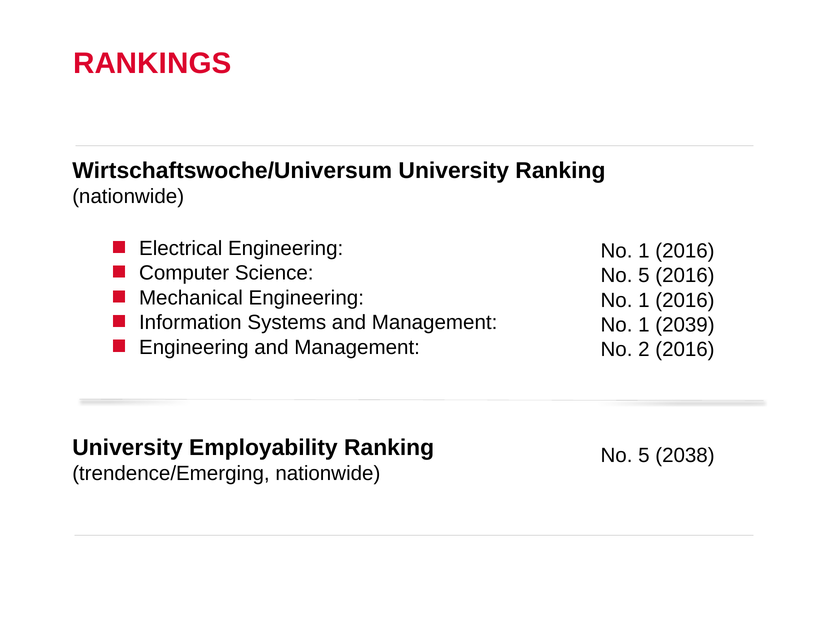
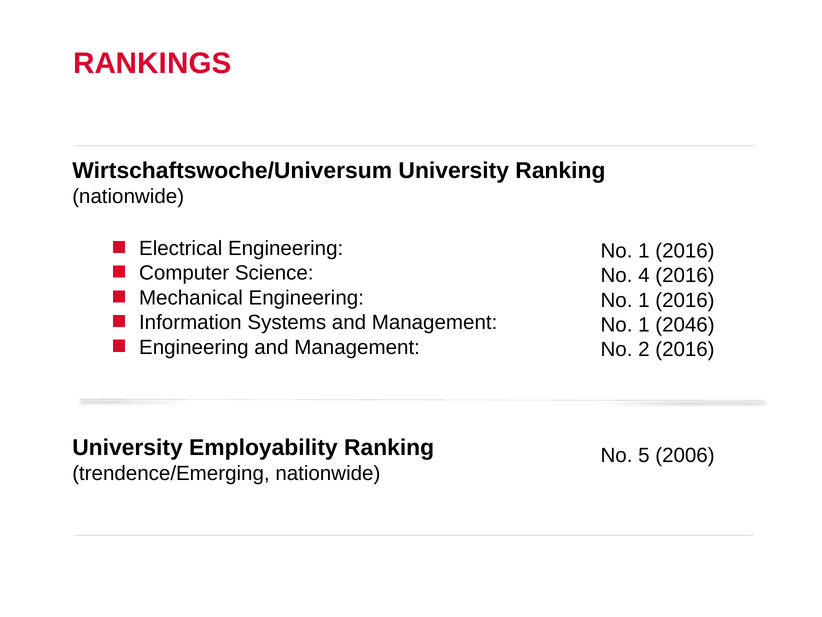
5: 5 -> 4 (644, 275)
2039: 2039 -> 2046 (685, 325)
2038: 2038 -> 2006 (685, 455)
